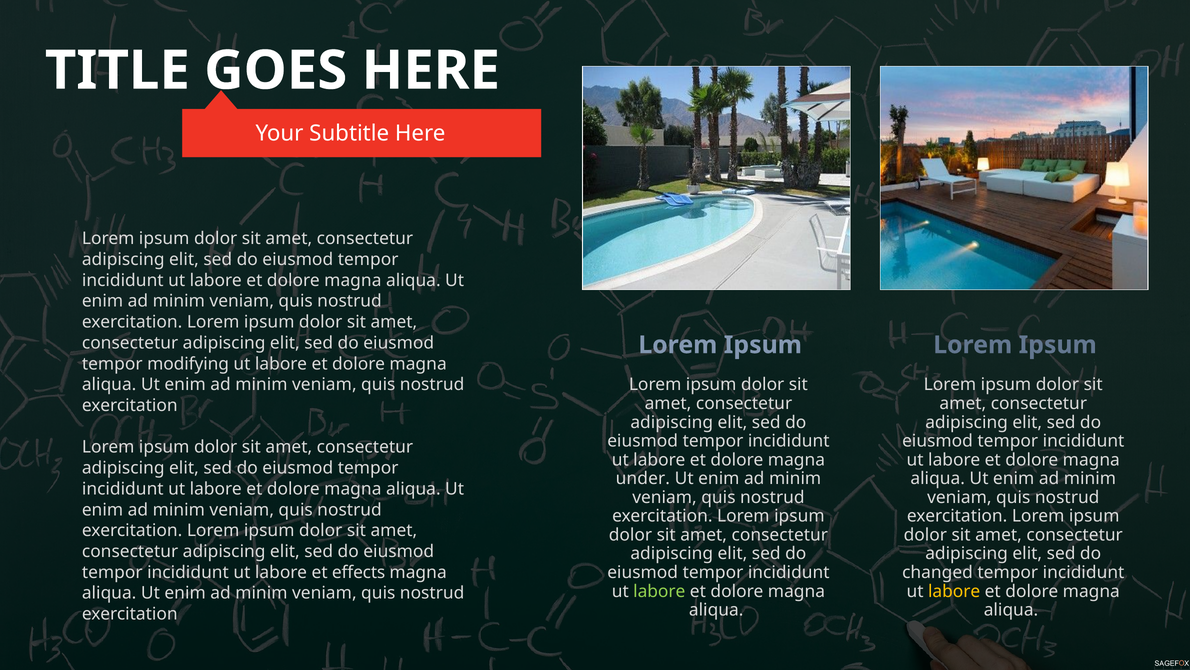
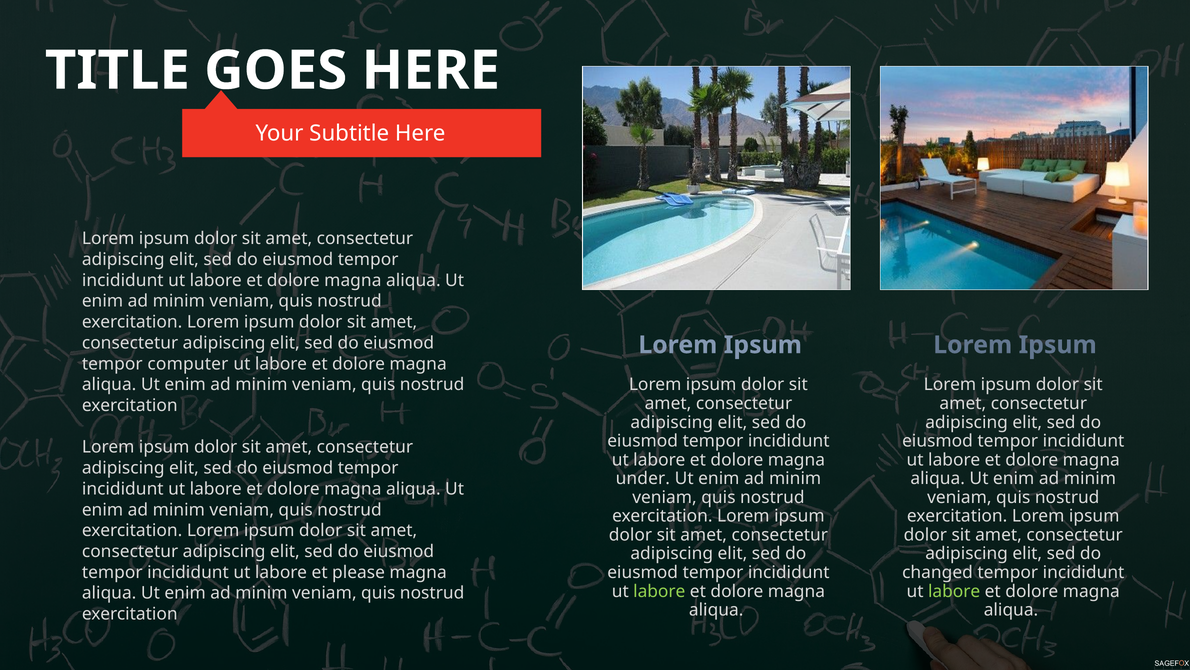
modifying: modifying -> computer (188, 363)
effects: effects -> please (359, 572)
labore colour: yellow -> light green (954, 591)
